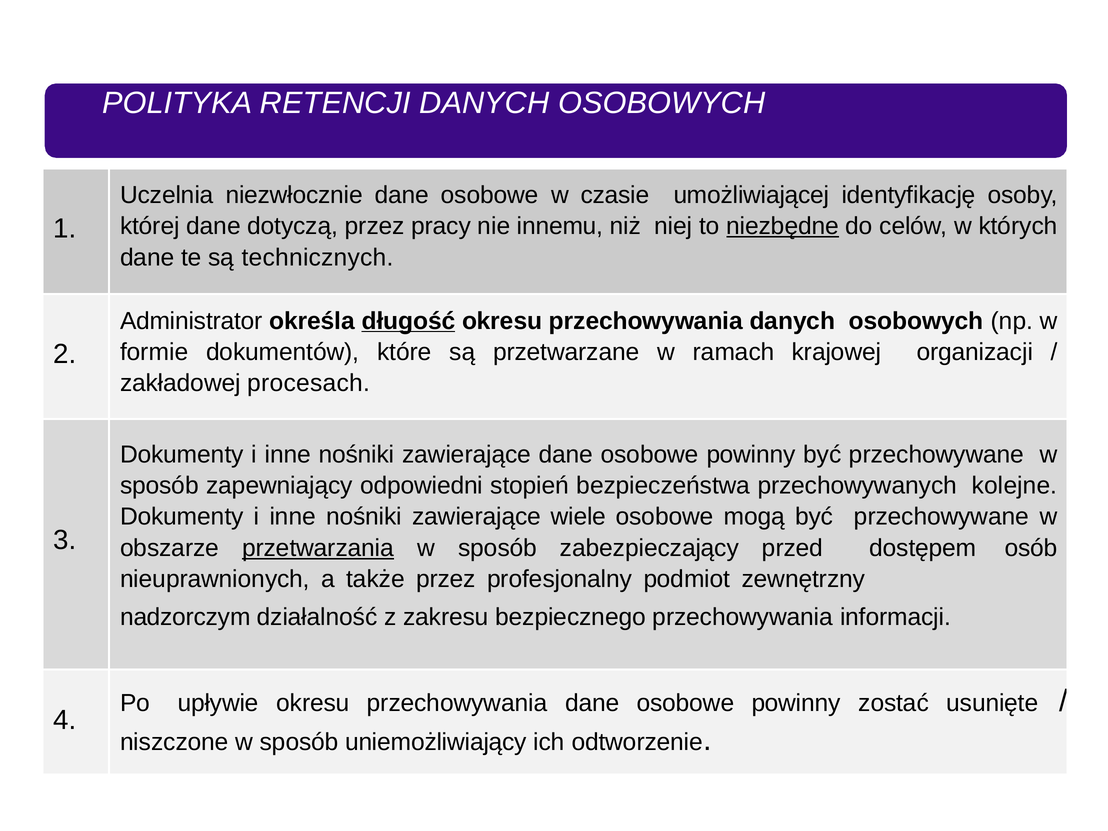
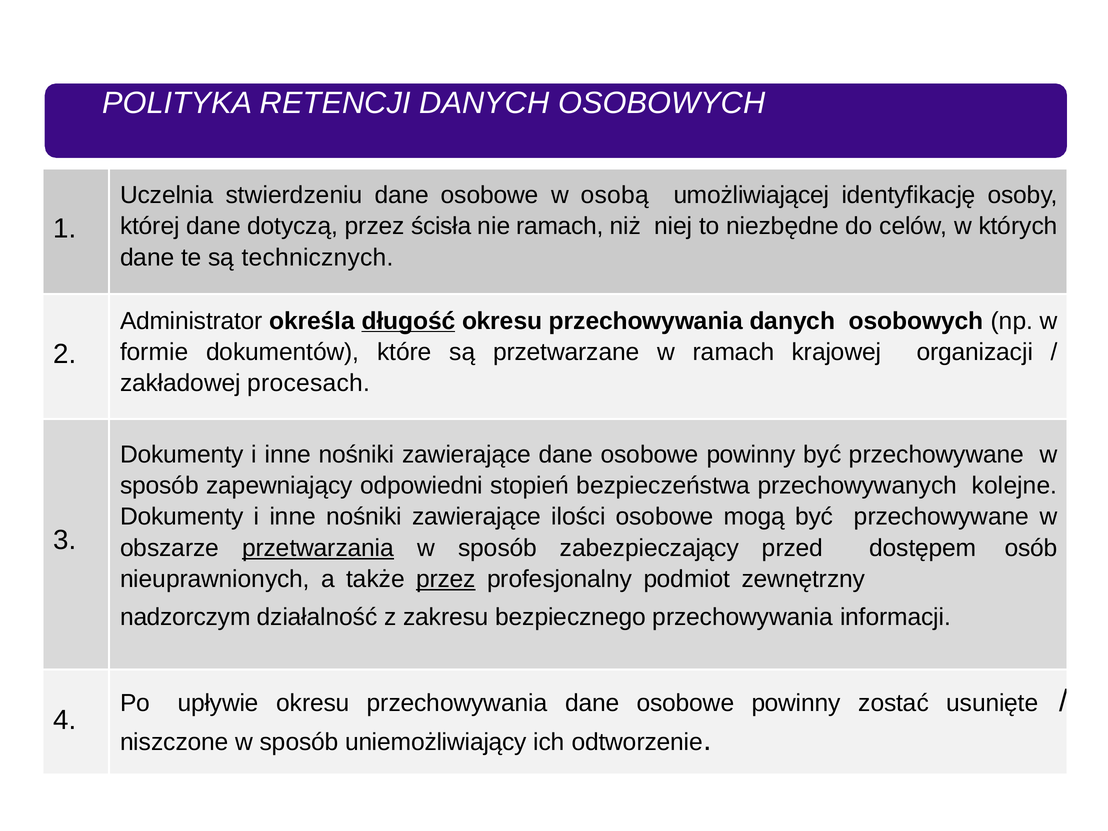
niezwłocznie: niezwłocznie -> stwierdzeniu (294, 195)
czasie: czasie -> osobą (615, 195)
pracy: pracy -> ścisła (441, 226)
nie innemu: innemu -> ramach (560, 226)
niezbędne underline: present -> none (783, 226)
wiele: wiele -> ilości (578, 517)
przez underline: none -> present (446, 579)
